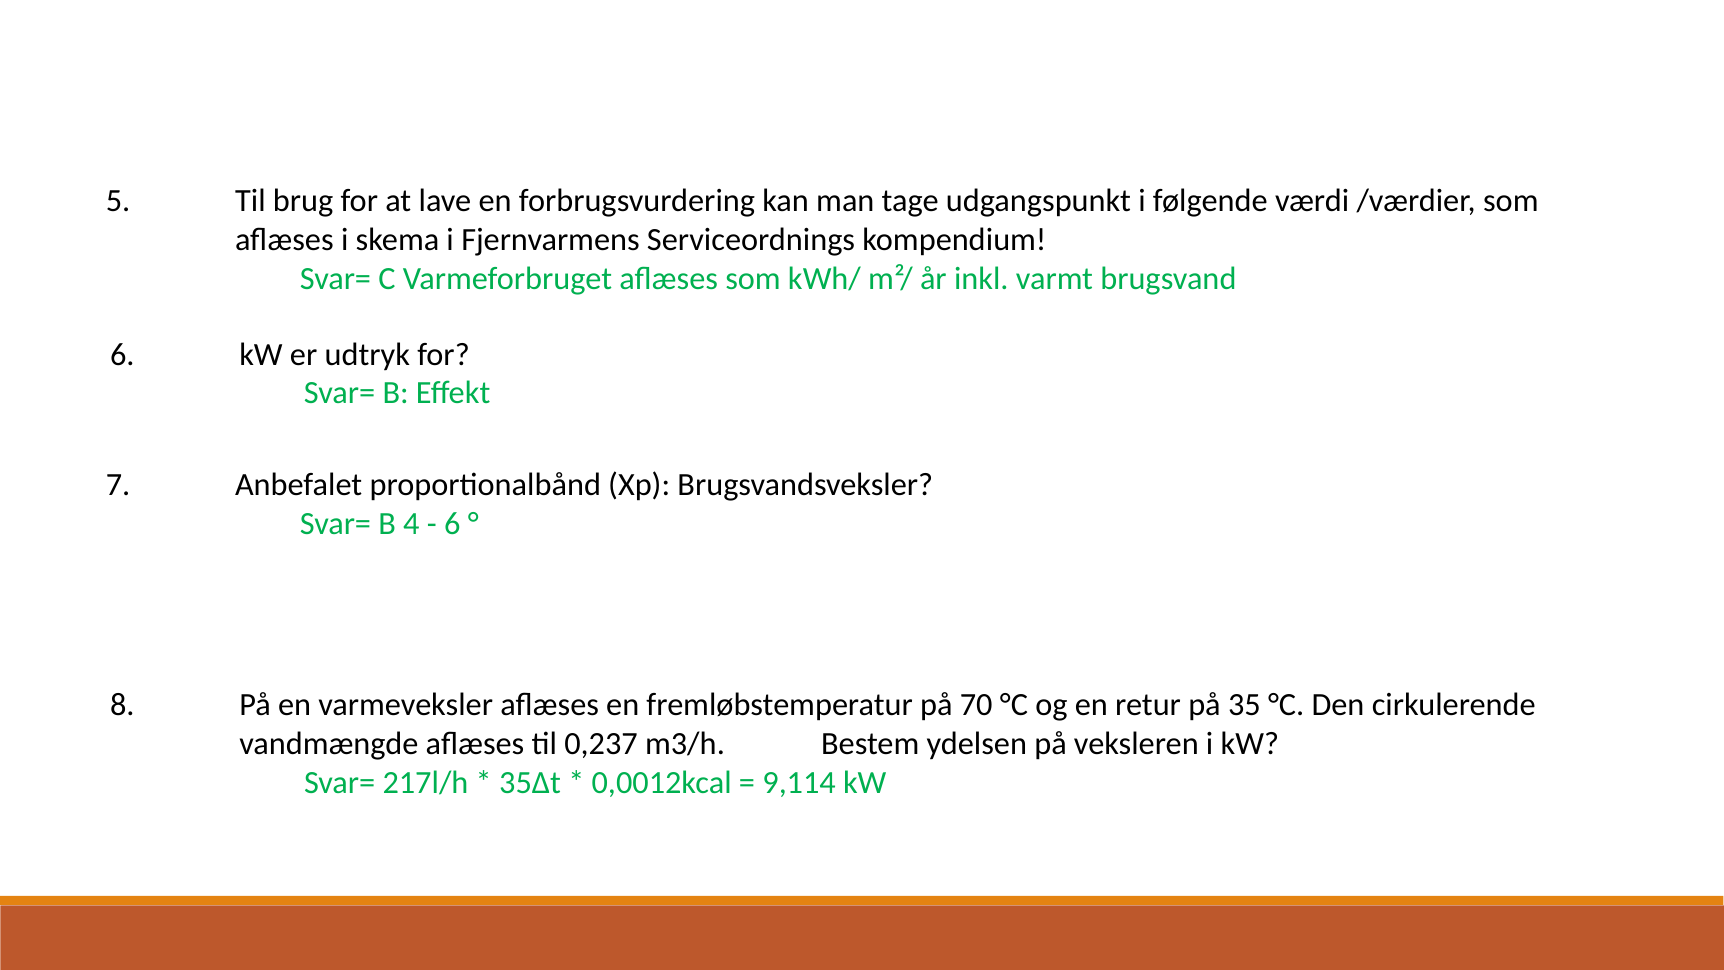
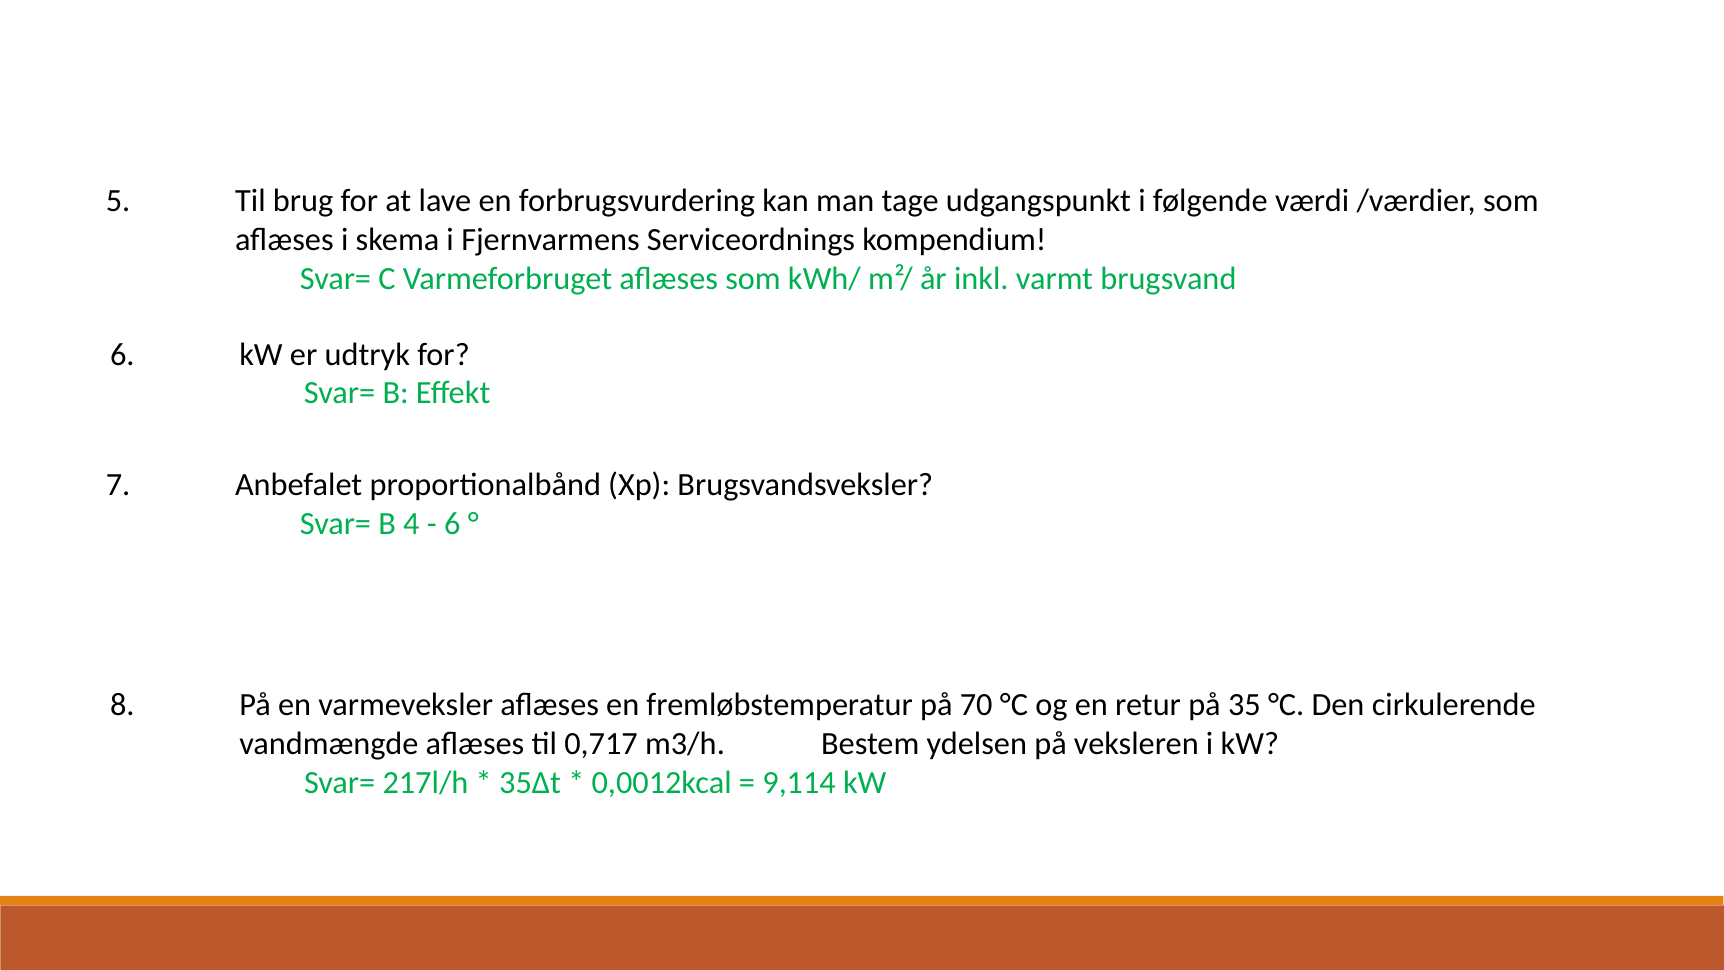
0,237: 0,237 -> 0,717 (601, 744)
